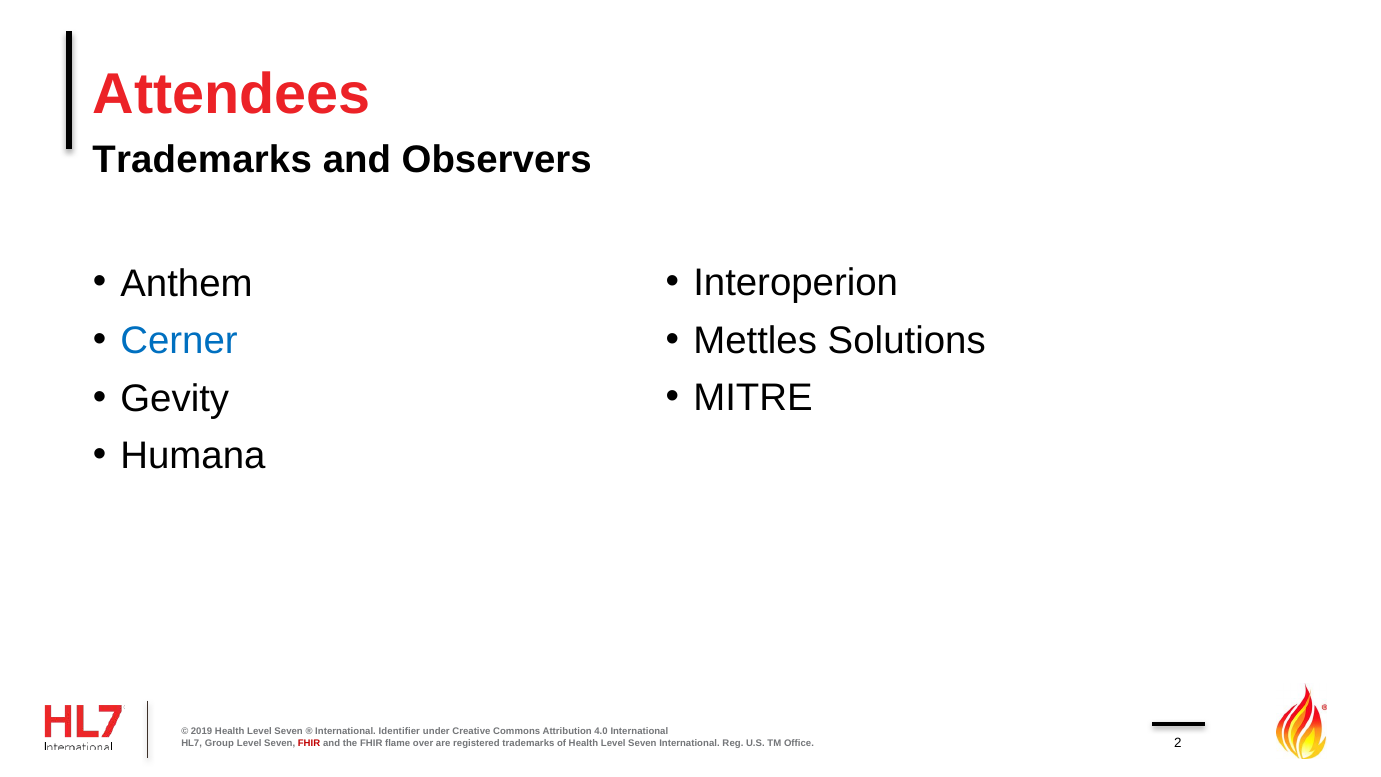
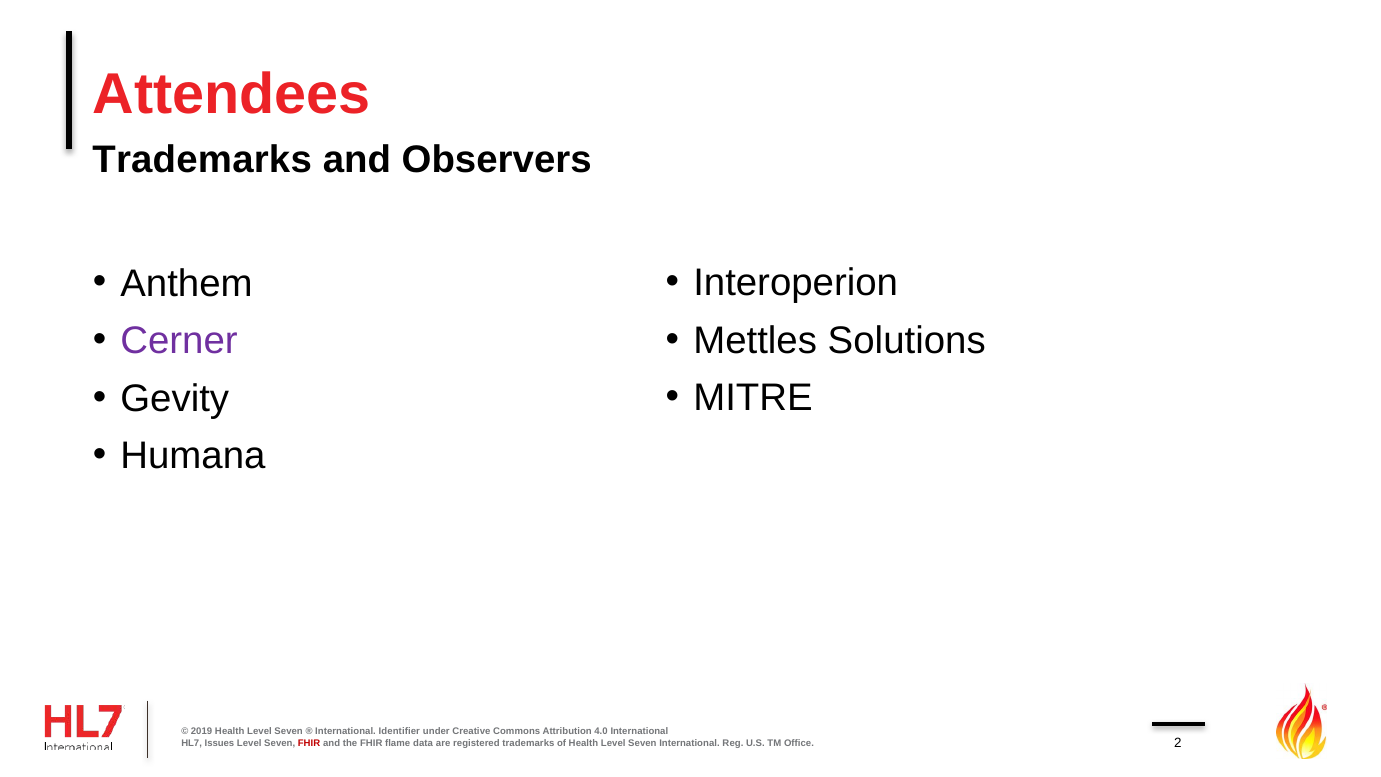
Cerner colour: blue -> purple (179, 341)
Group: Group -> Issues (219, 743)
over: over -> data (423, 743)
